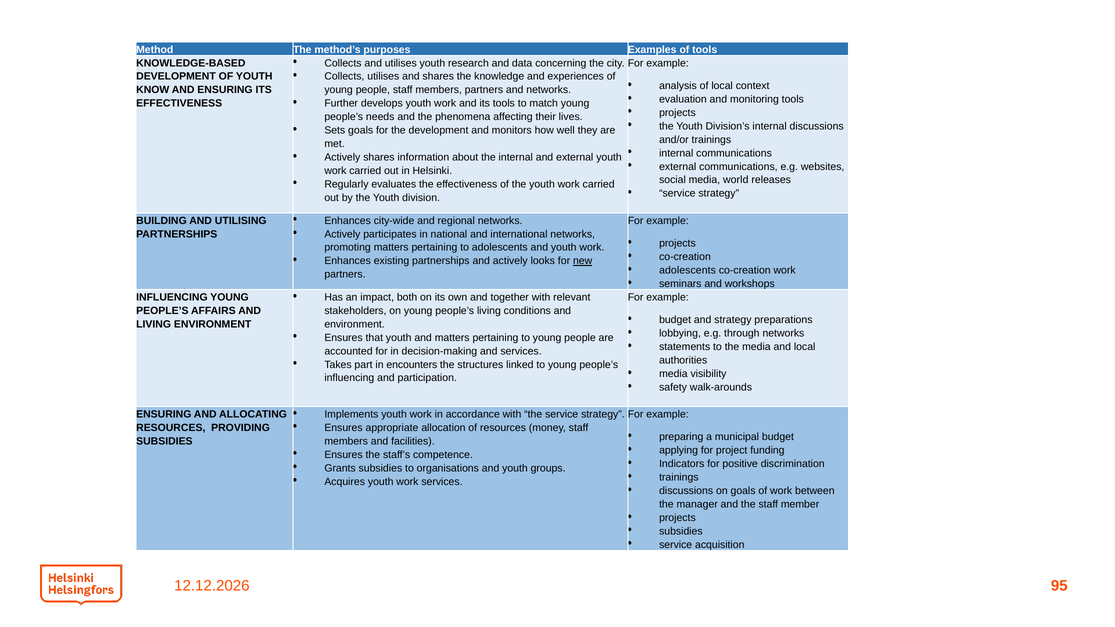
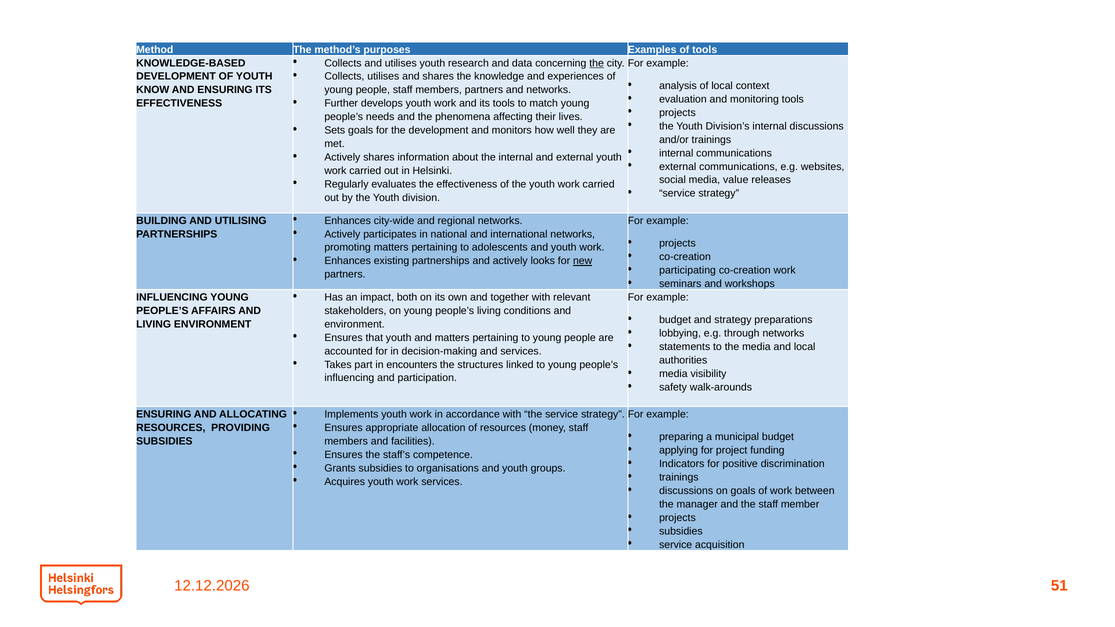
the underline: none -> present (597, 63)
world: world -> value (736, 180)
adolescents: adolescents -> participating (688, 270)
95: 95 -> 51 (1059, 586)
